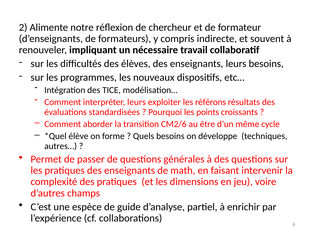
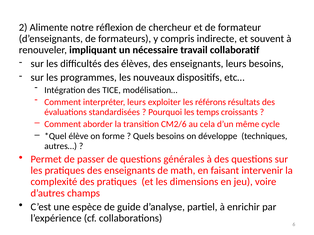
points: points -> temps (208, 112)
être: être -> cela (207, 124)
